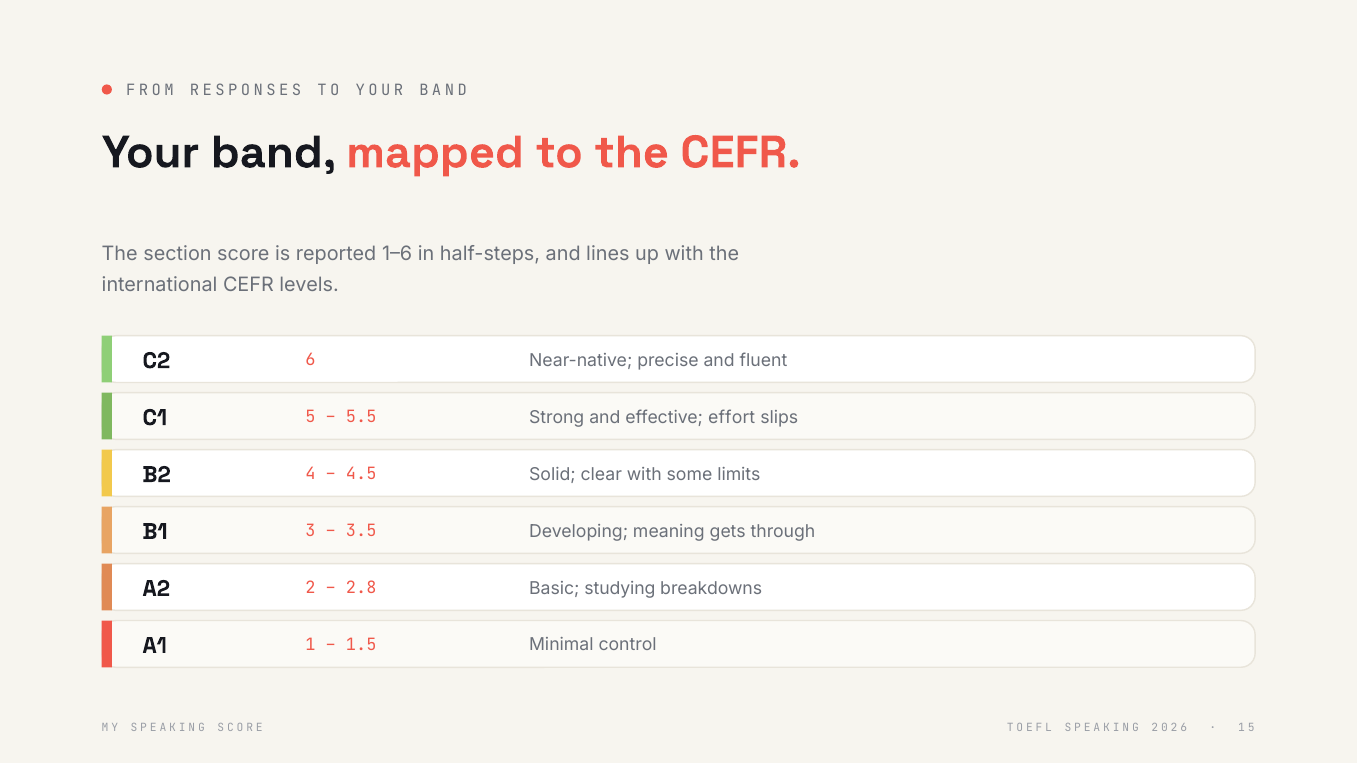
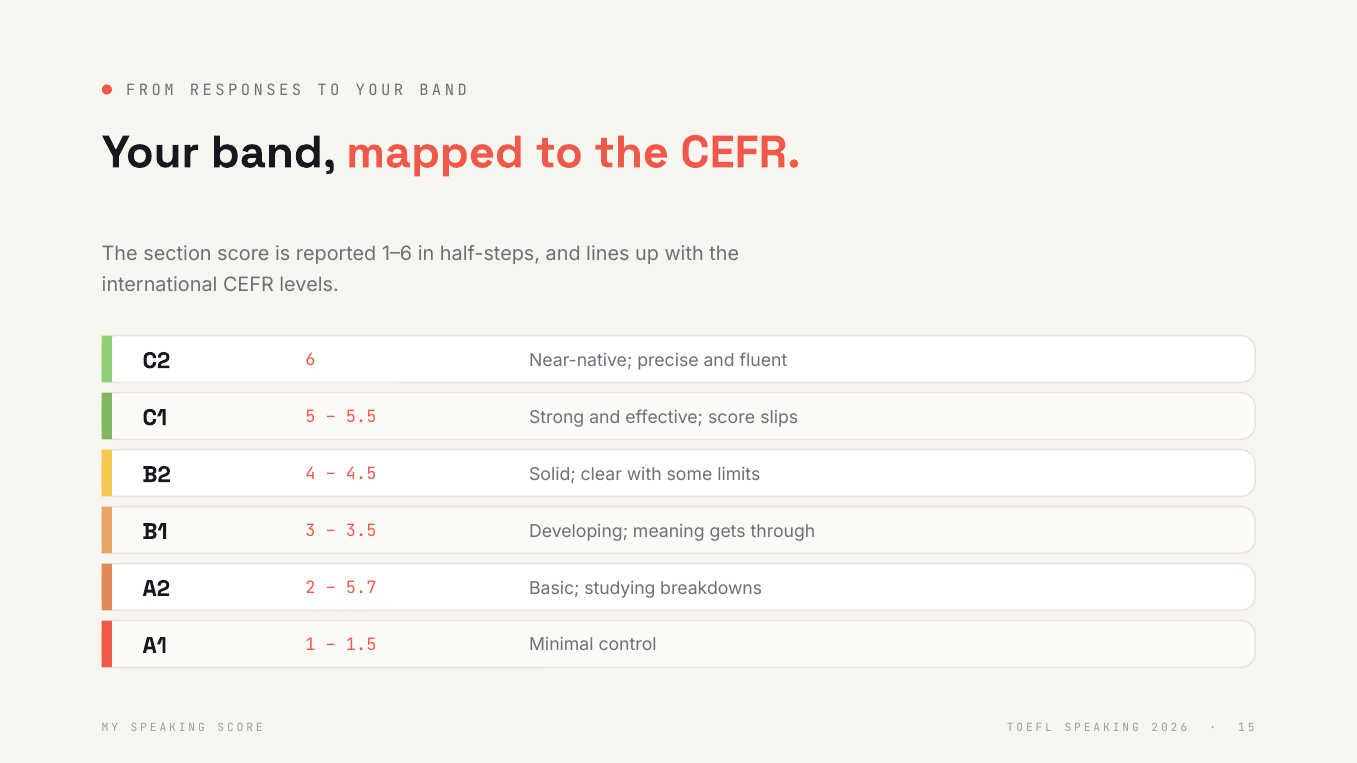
effective effort: effort -> score (732, 417)
2.8: 2.8 -> 5.7 (361, 588)
